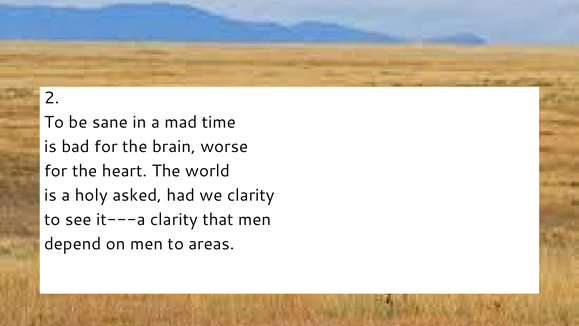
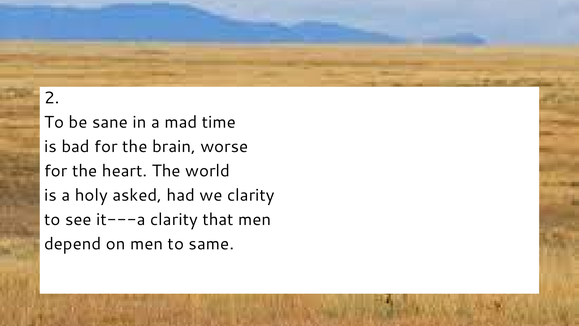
areas: areas -> same (211, 244)
